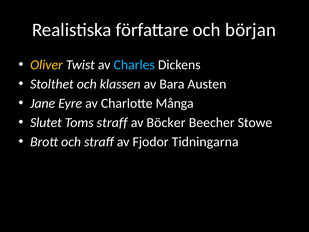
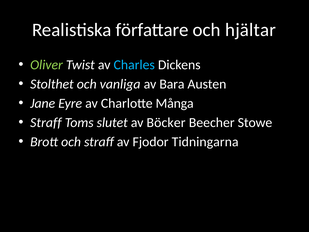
början: början -> hjältar (251, 30)
Oliver colour: yellow -> light green (46, 65)
klassen: klassen -> vanliga (120, 84)
Slutet: Slutet -> Straff (46, 123)
Toms straff: straff -> slutet (112, 123)
